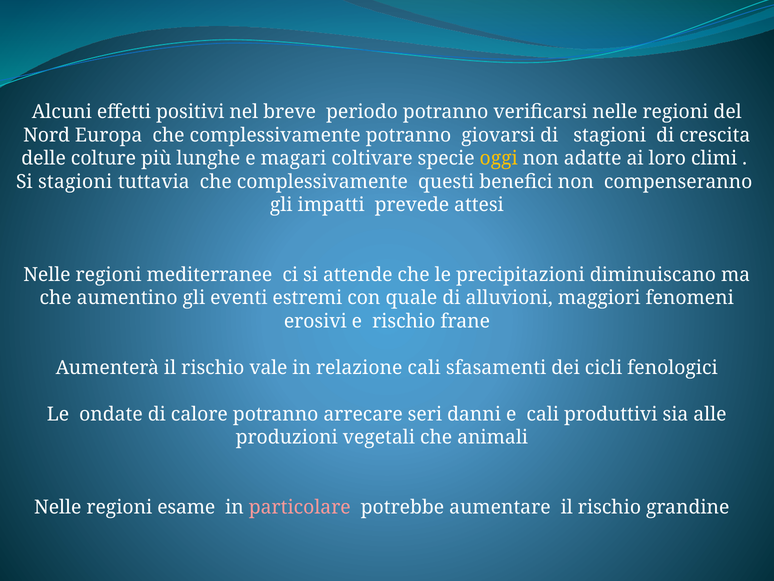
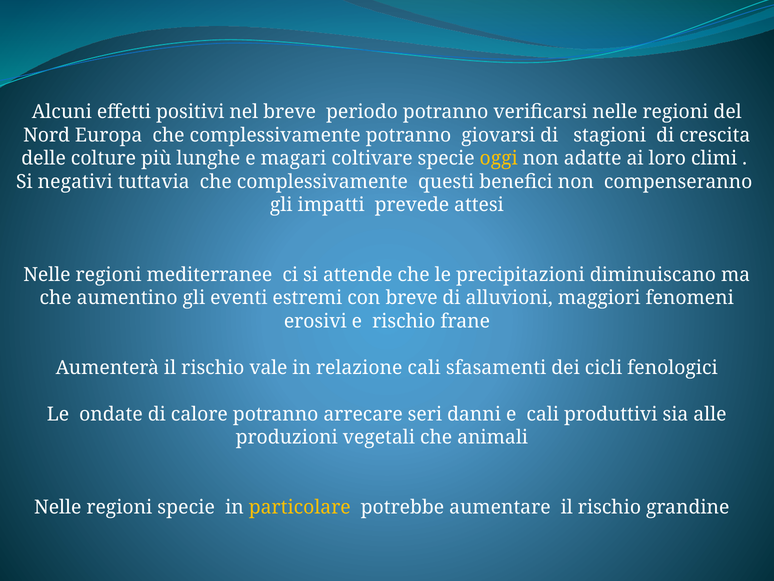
Si stagioni: stagioni -> negativi (75, 182)
con quale: quale -> breve (412, 298)
regioni esame: esame -> specie (186, 507)
particolare colour: pink -> yellow (300, 507)
